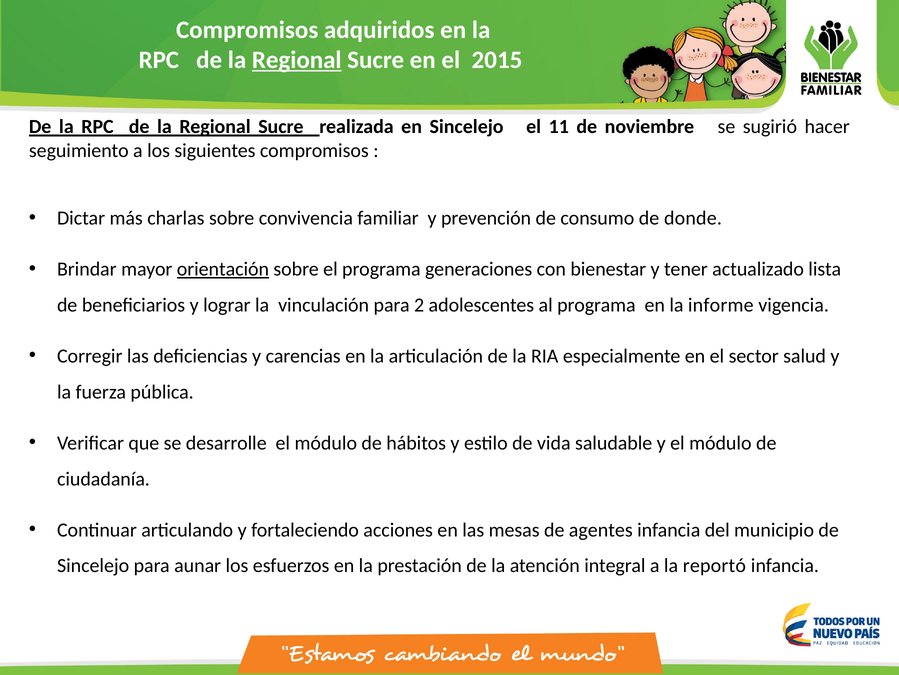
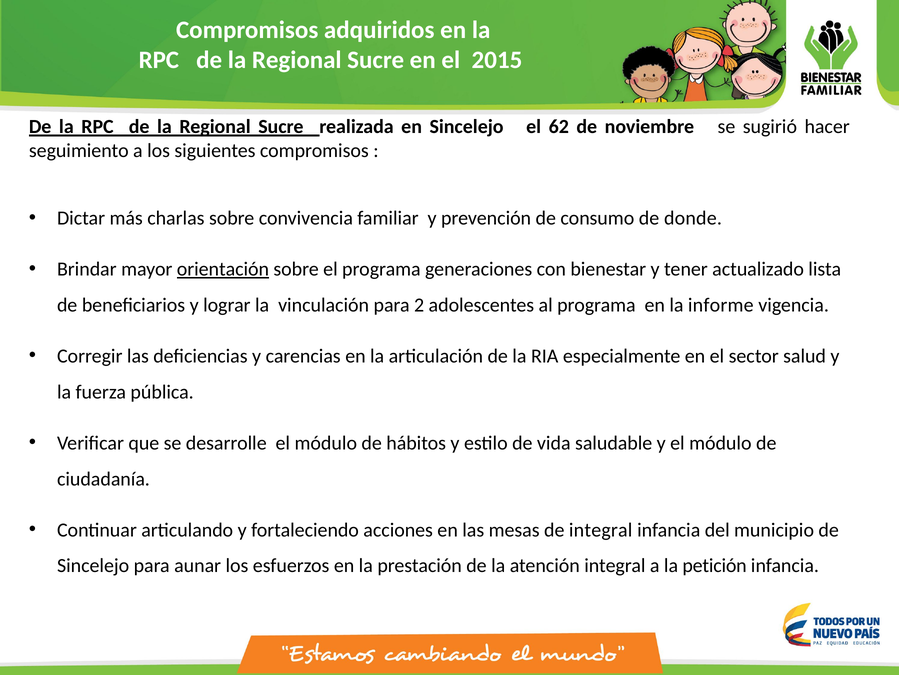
Regional underline: present -> none (297, 60)
11: 11 -> 62 (559, 126)
de agentes: agentes -> integral (601, 529)
reportó: reportó -> petición (715, 565)
